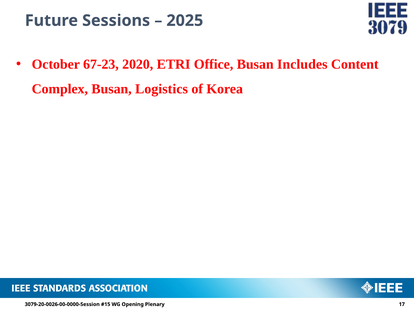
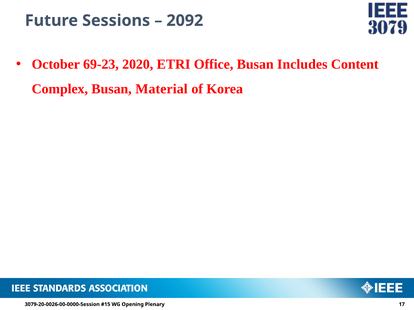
2025: 2025 -> 2092 (185, 21)
67-23: 67-23 -> 69-23 (101, 64)
Logistics: Logistics -> Material (161, 89)
